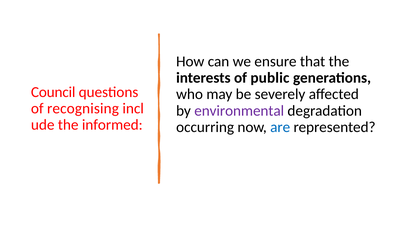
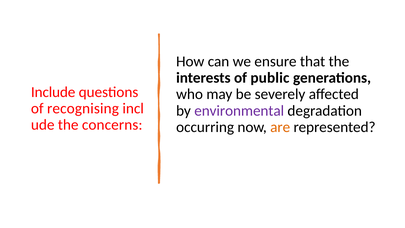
Council: Council -> Include (53, 92)
informed: informed -> concerns (112, 125)
are colour: blue -> orange (280, 127)
